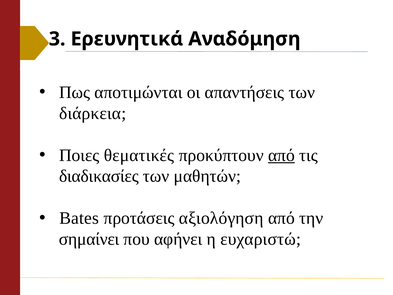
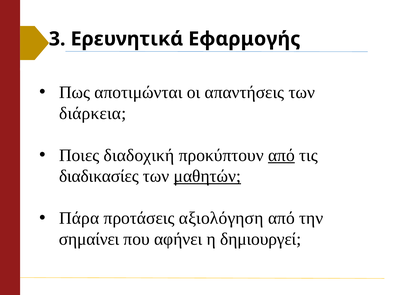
Αναδόμηση: Αναδόμηση -> Εφαρμογής (244, 39)
θεματικές: θεματικές -> διαδοχική (139, 155)
μαθητών underline: none -> present (207, 176)
Bates: Bates -> Πάρα (79, 218)
ευχαριστώ: ευχαριστώ -> δημιουργεί (261, 239)
